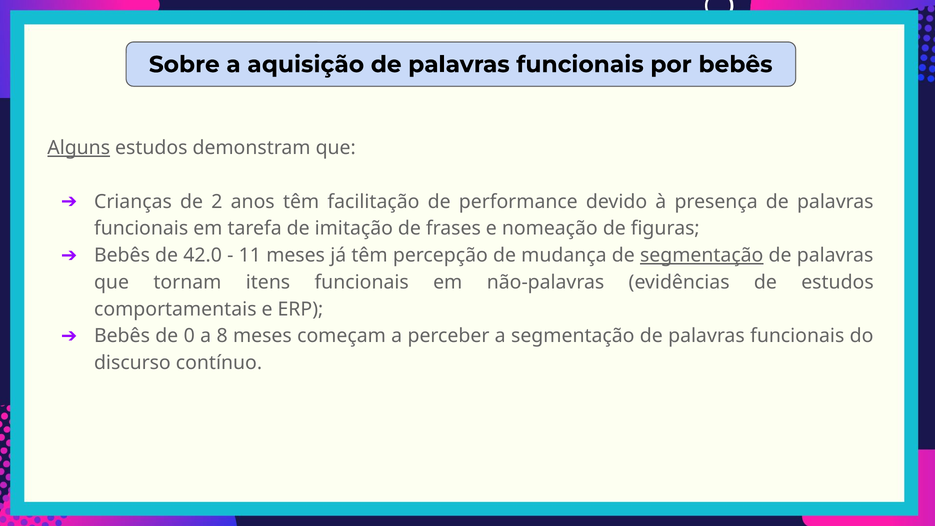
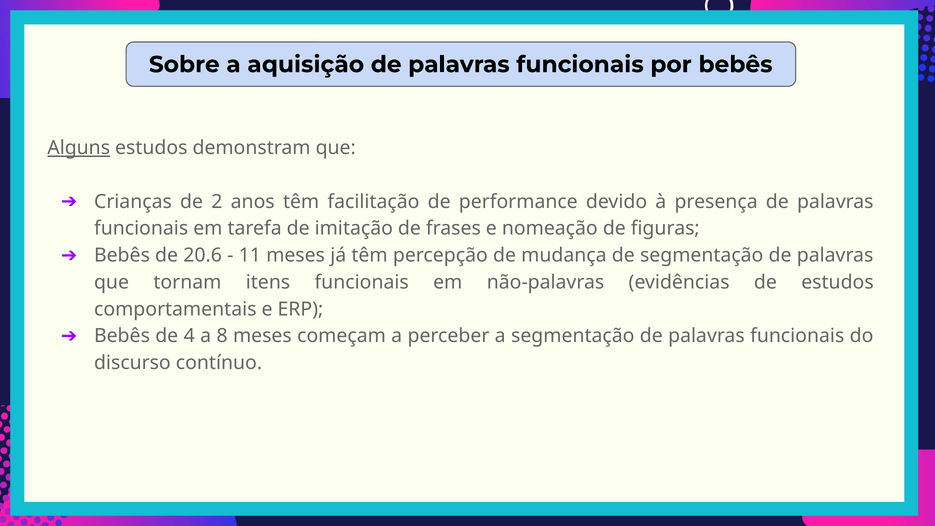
42.0: 42.0 -> 20.6 (203, 255)
segmentação underline: present -> none (702, 255)
0: 0 -> 4 (189, 336)
